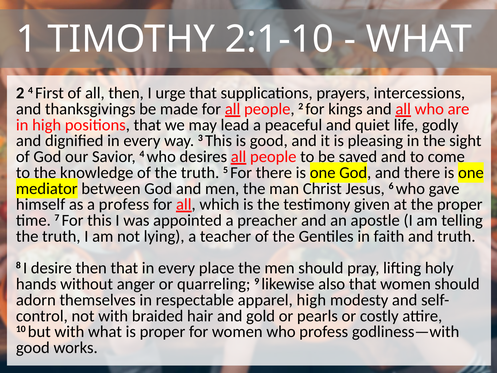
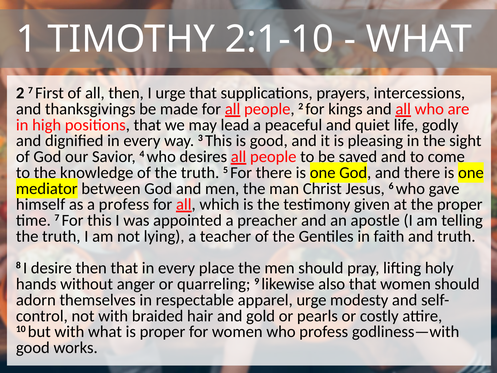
2 4: 4 -> 7 (30, 90)
apparel high: high -> urge (311, 300)
